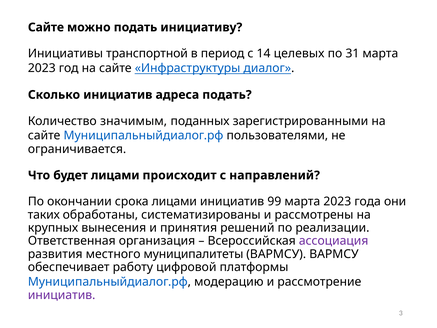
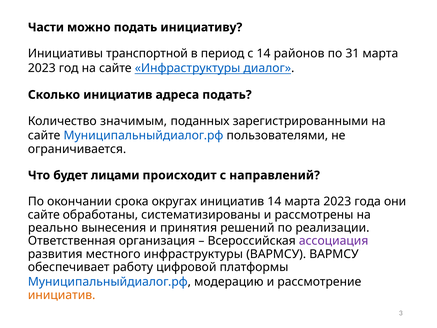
Сайте: Сайте -> Части (46, 27)
целевых: целевых -> районов (299, 54)
срока лицами: лицами -> округах (174, 201)
инициатив 99: 99 -> 14 (274, 201)
таких: таких -> сайте (44, 215)
крупных: крупных -> реально (53, 228)
местного муниципалитеты: муниципалитеты -> инфраструктуры (193, 254)
инициатив colour: purple -> orange (62, 295)
